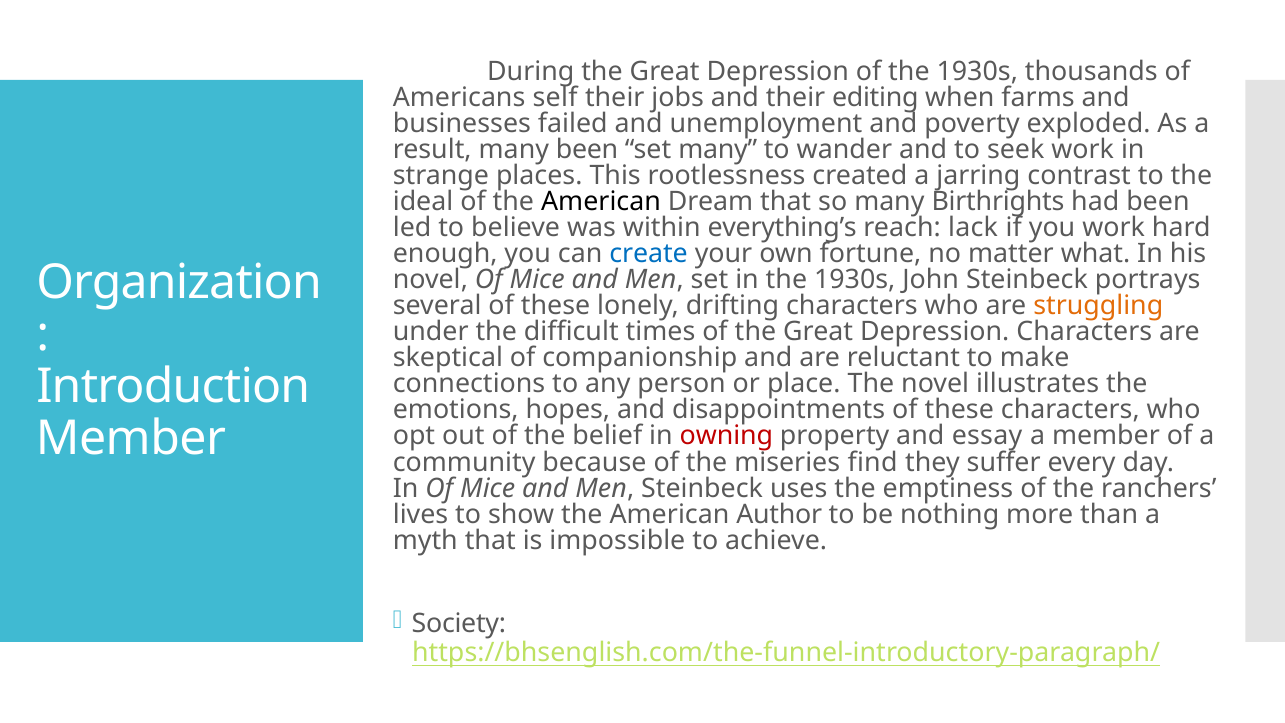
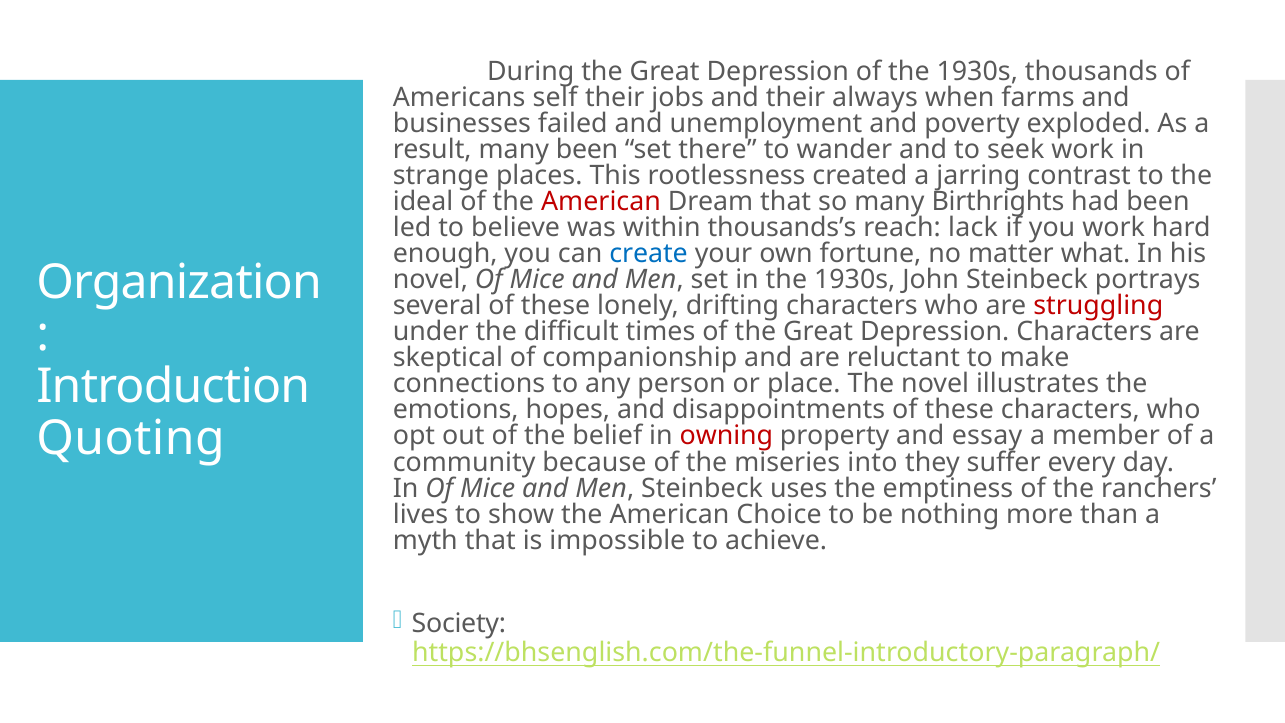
editing: editing -> always (875, 98)
set many: many -> there (717, 150)
American colour: black -> red (601, 202)
everything’s: everything’s -> thousands’s (782, 228)
struggling colour: orange -> red (1098, 306)
Member: Member -> Quoting (130, 439)
find: find -> into (873, 462)
Author: Author -> Choice (779, 514)
